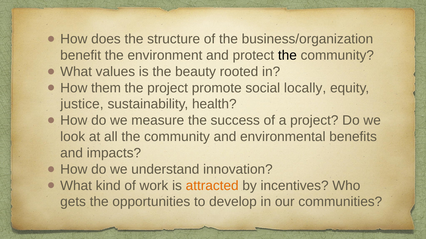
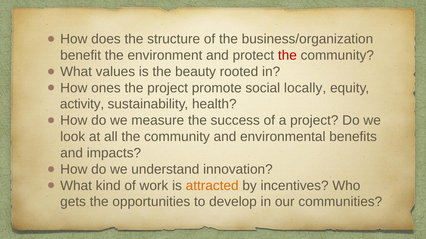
the colour: black -> red (287, 55)
them: them -> ones (106, 88)
justice: justice -> activity (82, 104)
